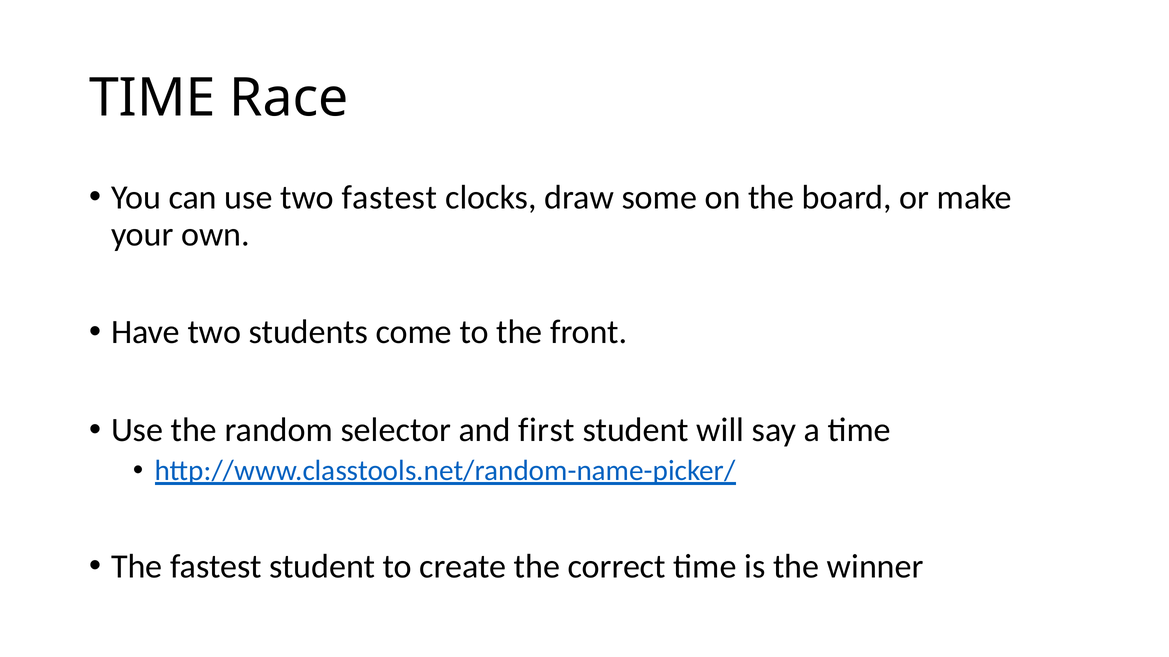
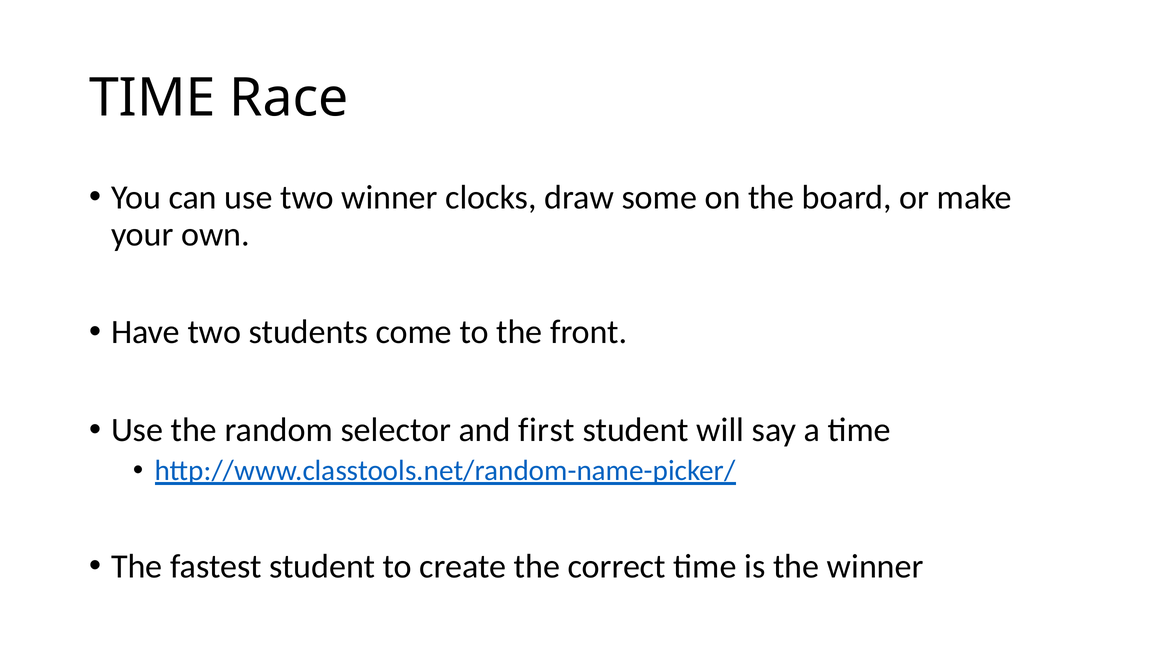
two fastest: fastest -> winner (390, 198)
